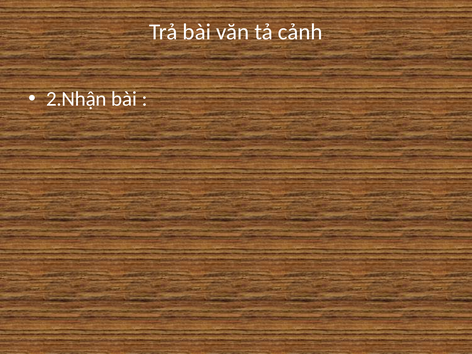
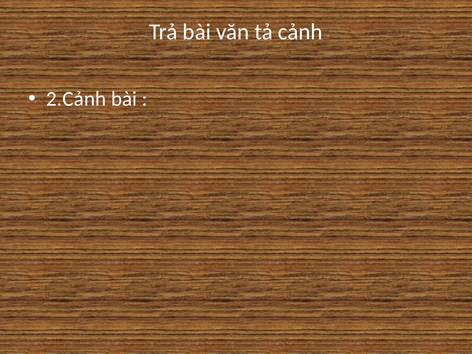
2.Nhận: 2.Nhận -> 2.Cảnh (76, 99)
